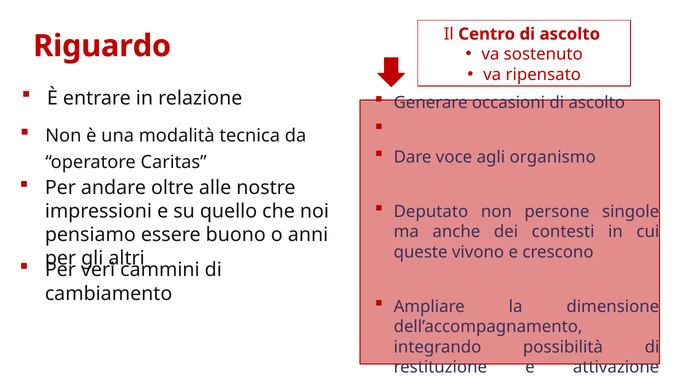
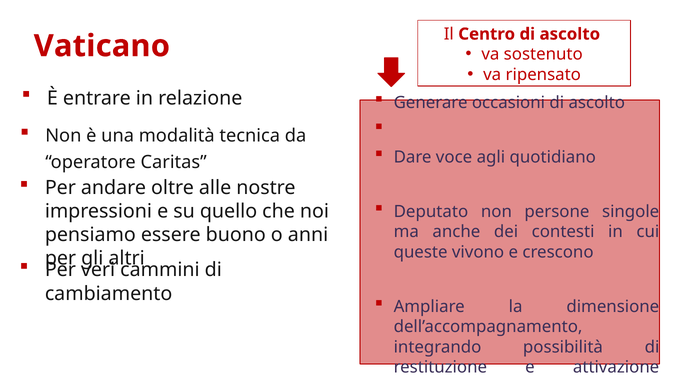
Riguardo: Riguardo -> Vaticano (102, 46)
organismo: organismo -> quotidiano (553, 157)
